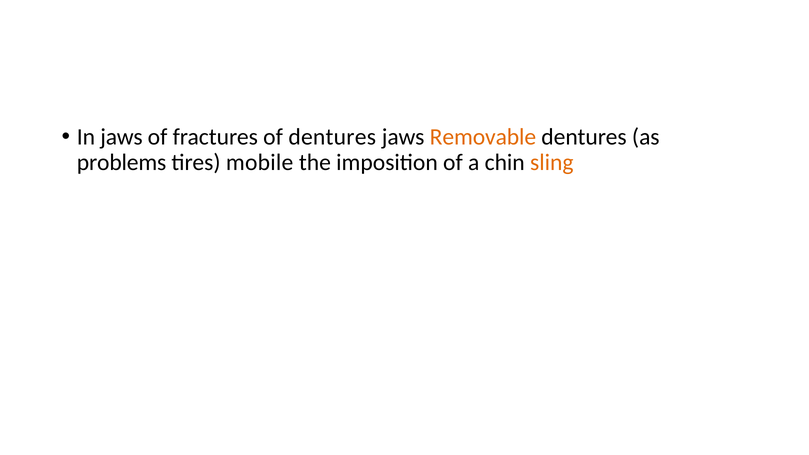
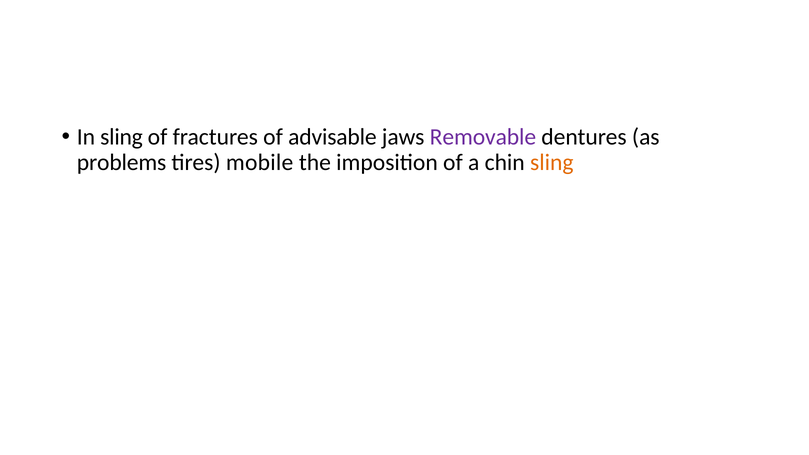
In jaws: jaws -> sling (122, 137)
of dentures: dentures -> advisable (332, 137)
Removable colour: orange -> purple (483, 137)
